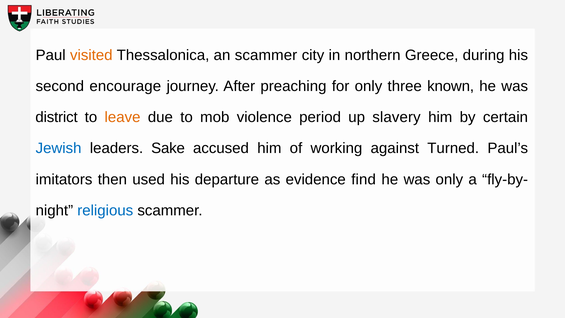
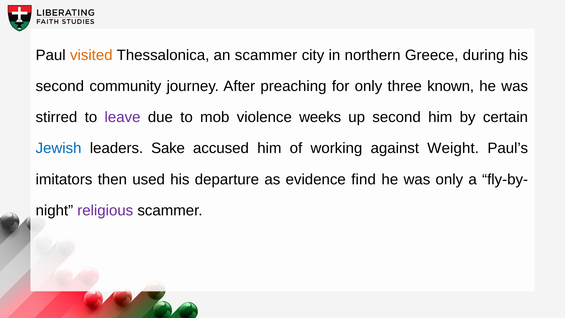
encourage: encourage -> community (125, 86)
district: district -> stirred (56, 117)
leave colour: orange -> purple (123, 117)
period: period -> weeks (320, 117)
up slavery: slavery -> second (397, 117)
Turned: Turned -> Weight (453, 148)
religious colour: blue -> purple (105, 210)
